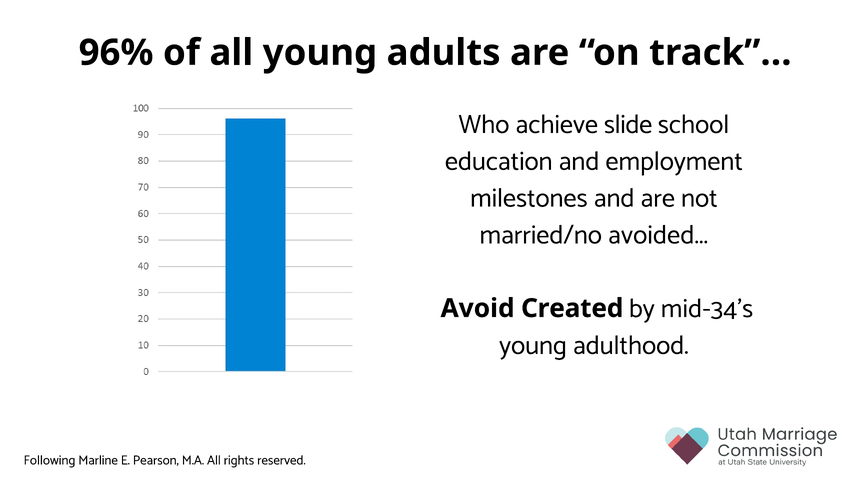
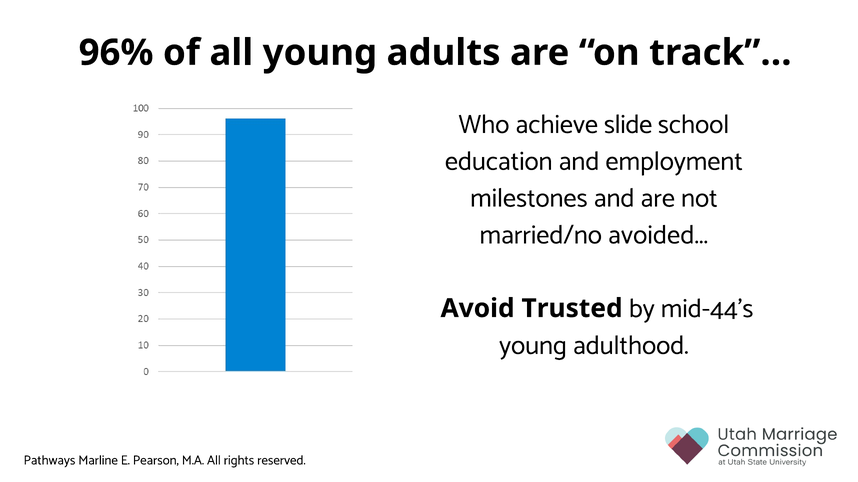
Created: Created -> Trusted (572, 309)
mid-34’s: mid-34’s -> mid-44’s (707, 309)
Following: Following -> Pathways (49, 461)
